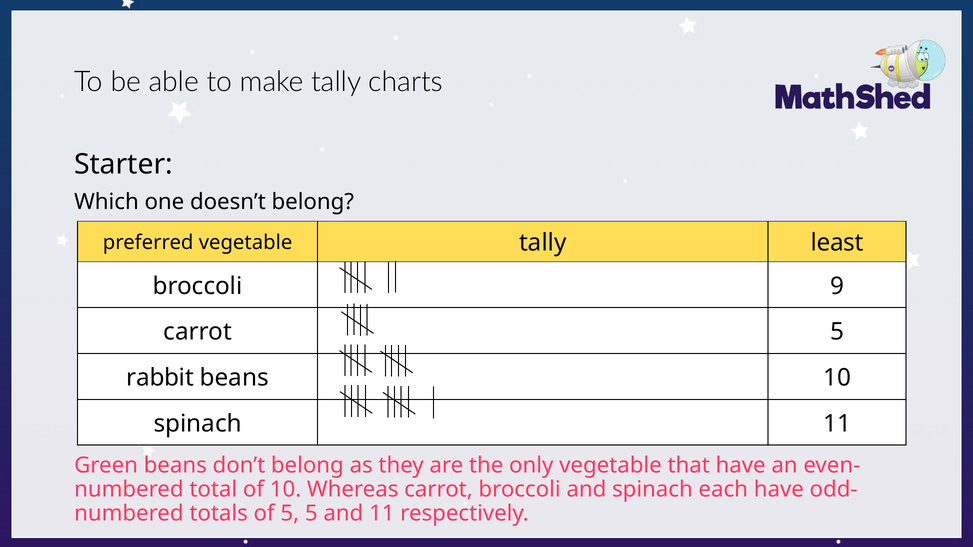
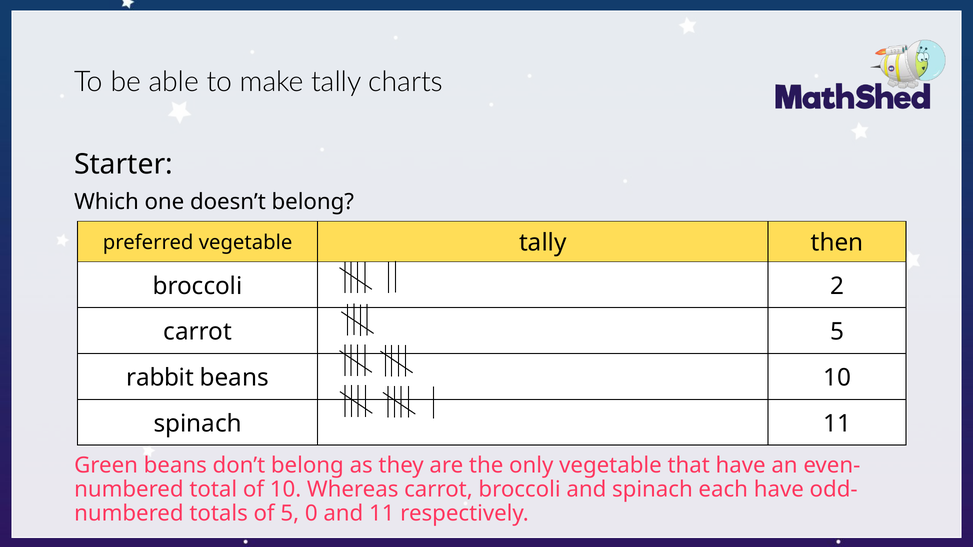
least: least -> then (837, 243)
9: 9 -> 2 (837, 286)
5 5: 5 -> 0 (311, 514)
